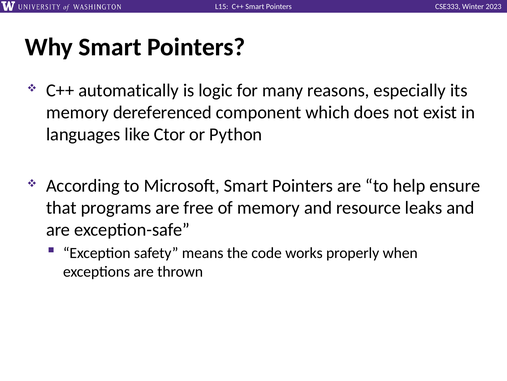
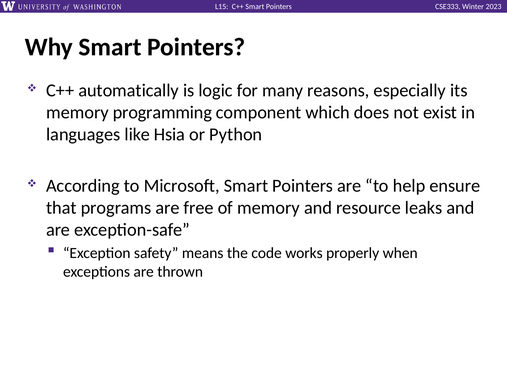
dereferenced: dereferenced -> programming (162, 112)
Ctor: Ctor -> Hsia (170, 134)
